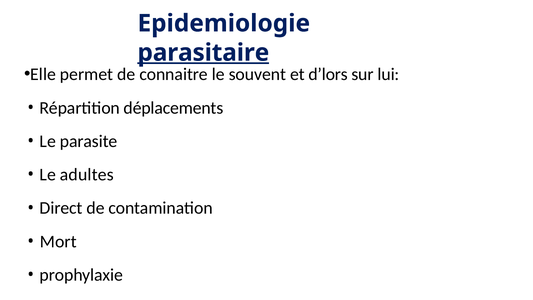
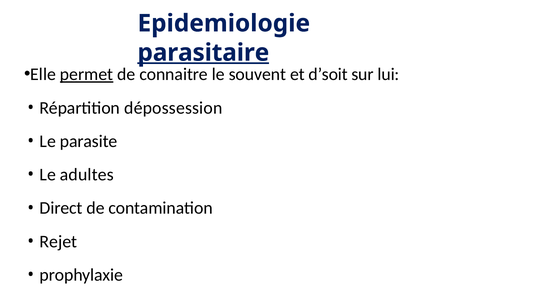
permet underline: none -> present (87, 74)
d’lors: d’lors -> d’soit (328, 74)
déplacements: déplacements -> dépossession (173, 108)
Mort: Mort -> Rejet (58, 241)
